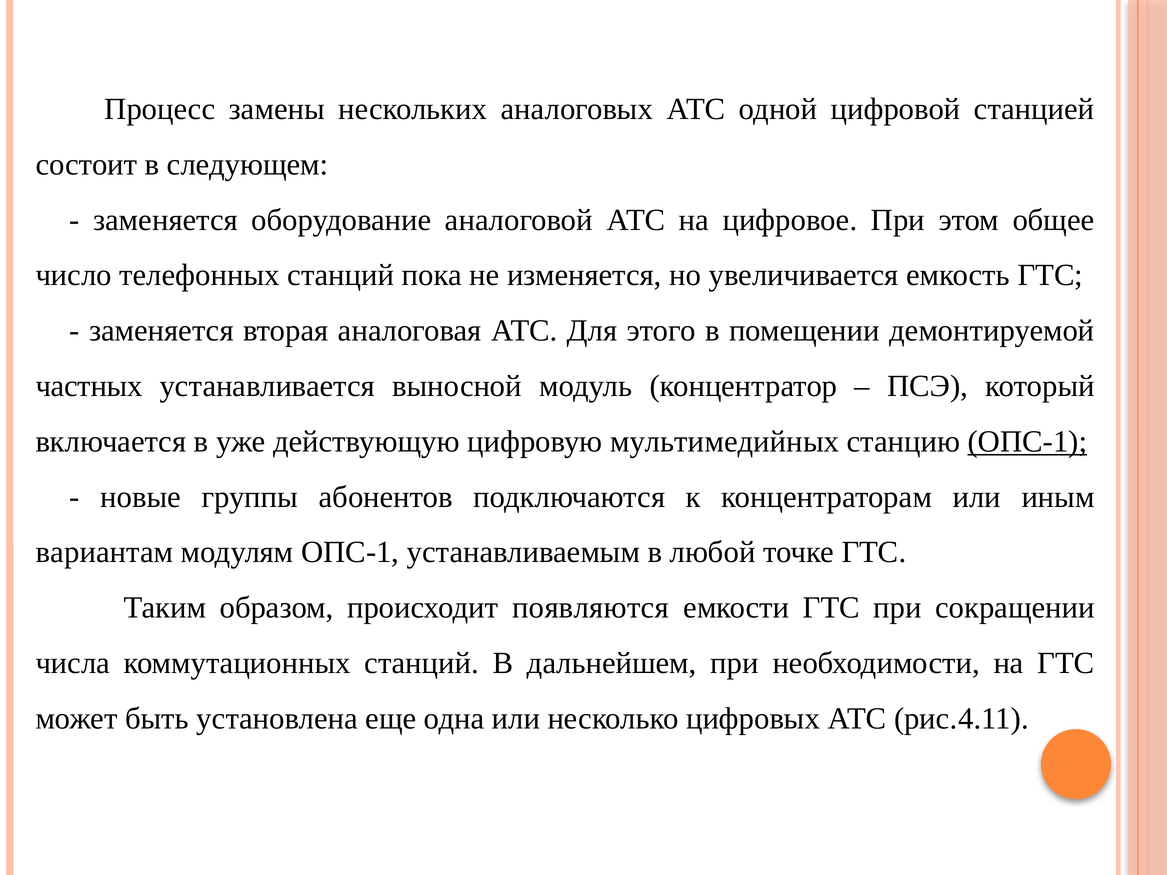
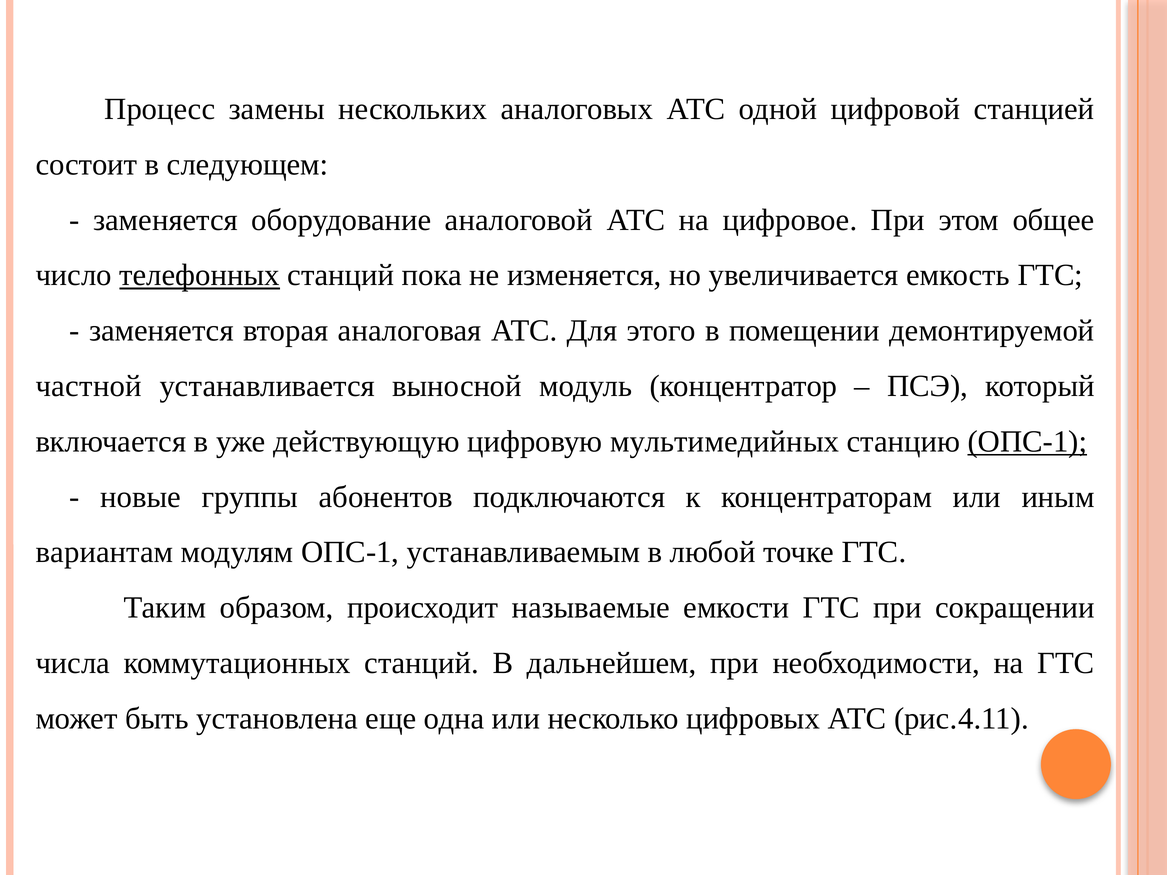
телефонных underline: none -> present (200, 275)
частных: частных -> частной (89, 386)
появляются: появляются -> называемые (591, 608)
